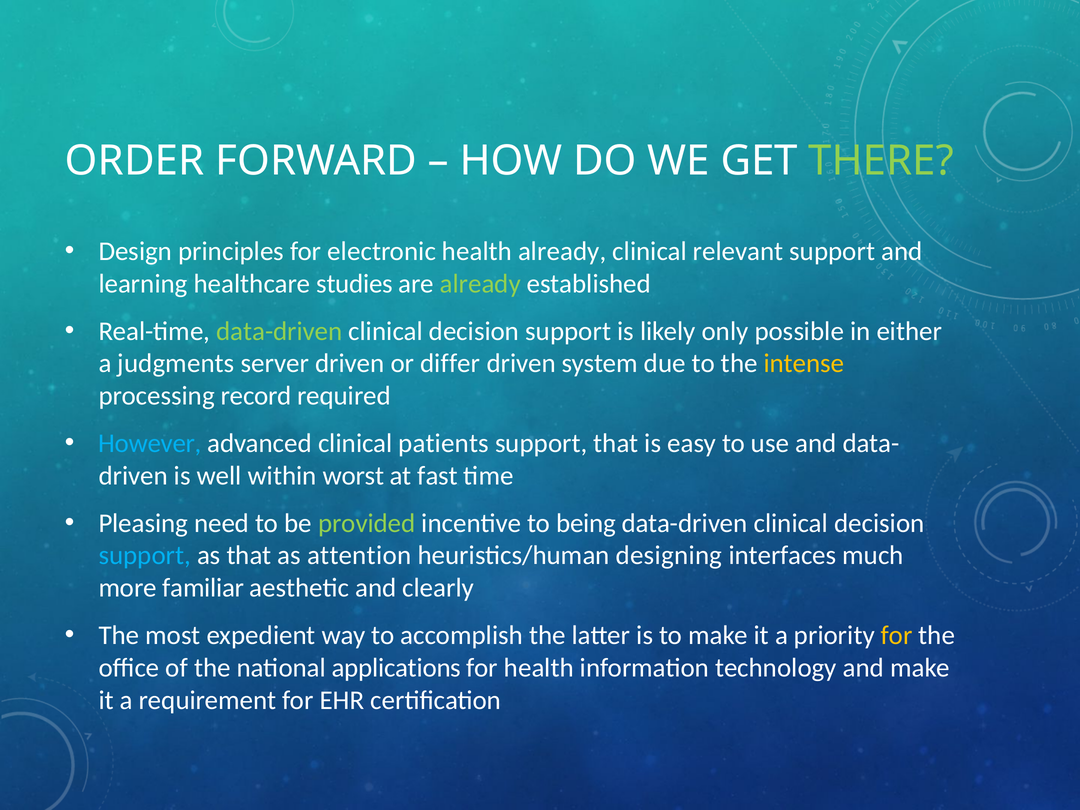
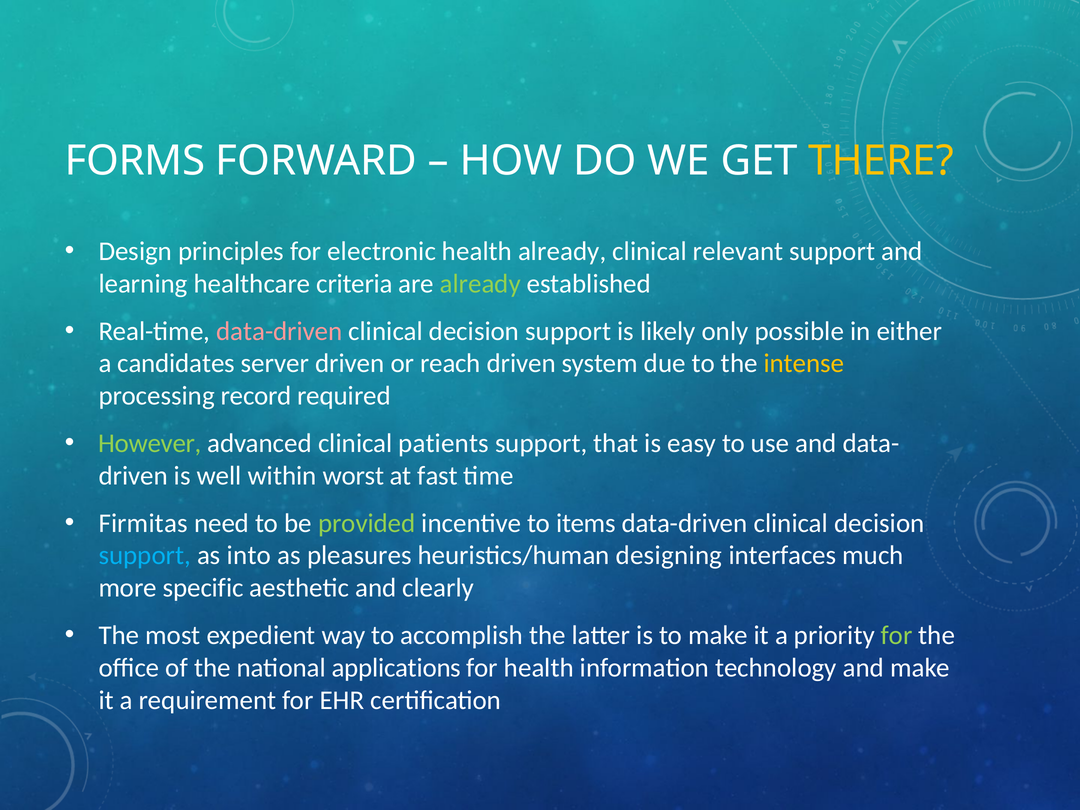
ORDER: ORDER -> FORMS (135, 161)
THERE colour: light green -> yellow (881, 161)
studies: studies -> criteria (354, 284)
data-driven colour: light green -> pink (279, 331)
judgments: judgments -> candidates (176, 364)
differ: differ -> reach (450, 364)
However colour: light blue -> light green (150, 443)
Pleasing: Pleasing -> Firmitas (143, 523)
being: being -> items (586, 523)
as that: that -> into (249, 556)
attention: attention -> pleasures (359, 556)
familiar: familiar -> specific (203, 588)
for colour: yellow -> light green (897, 635)
